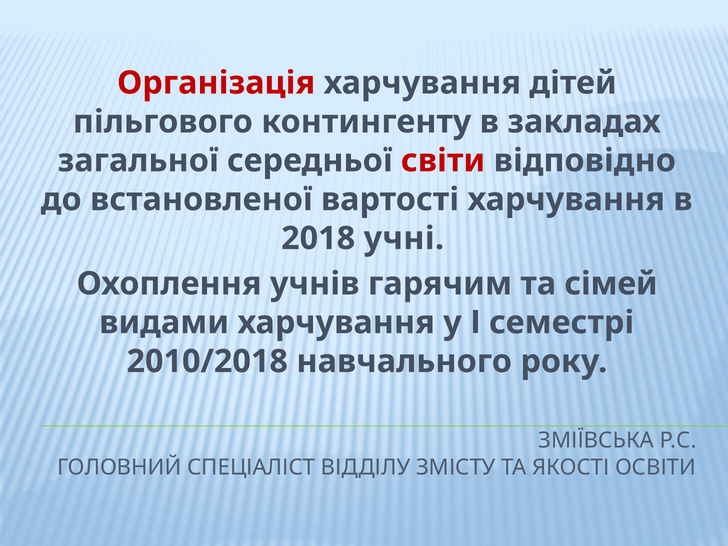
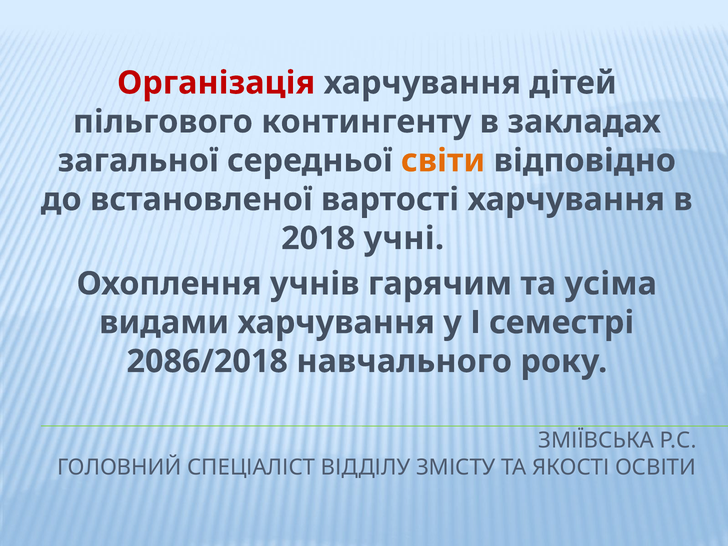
світи colour: red -> orange (443, 161)
сімей: сімей -> усіма (611, 284)
2010/2018: 2010/2018 -> 2086/2018 (207, 361)
